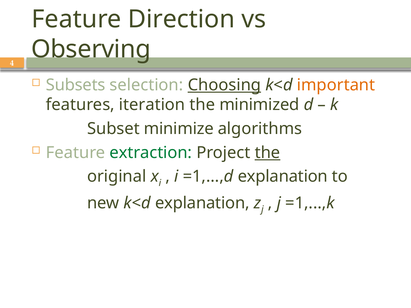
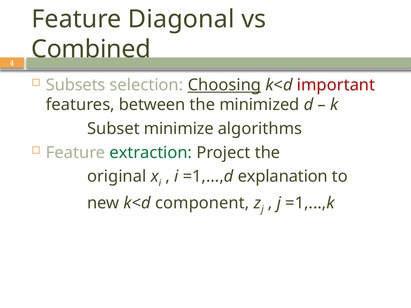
Direction: Direction -> Diagonal (181, 19)
Observing: Observing -> Combined (91, 49)
important colour: orange -> red (336, 85)
iteration: iteration -> between (152, 105)
the underline: present -> none (268, 153)
k<d explanation: explanation -> component (202, 203)
